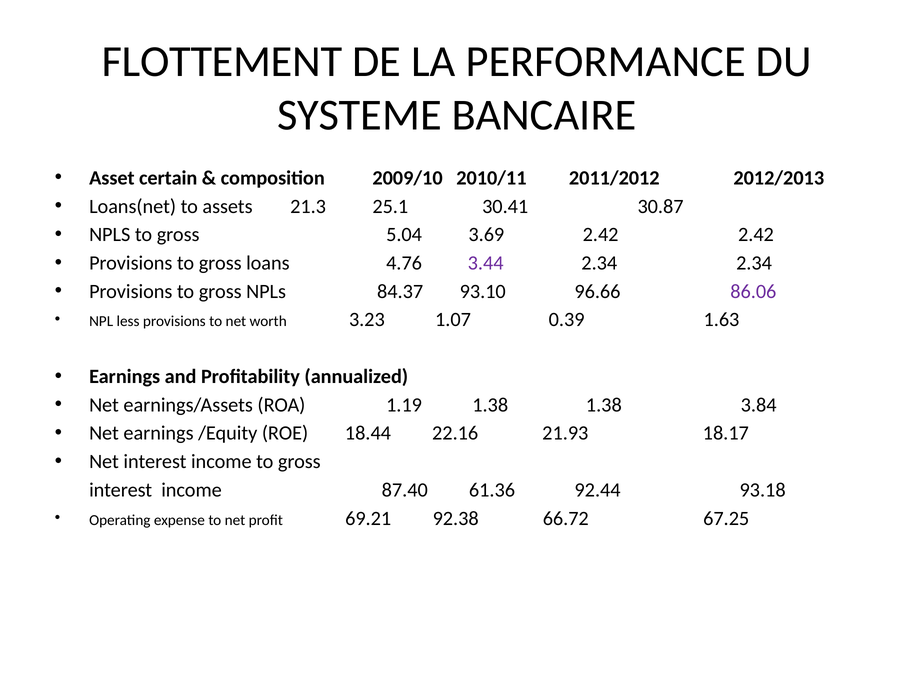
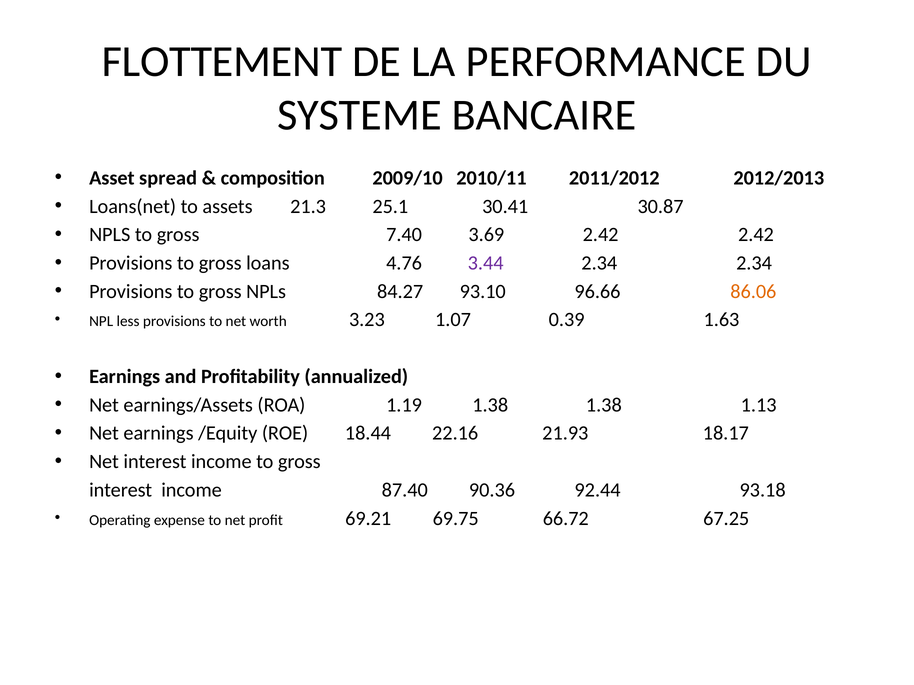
certain: certain -> spread (168, 178)
5.04: 5.04 -> 7.40 (404, 235)
84.37: 84.37 -> 84.27 (400, 292)
86.06 colour: purple -> orange (753, 292)
3.84: 3.84 -> 1.13 (759, 405)
61.36: 61.36 -> 90.36 (492, 490)
92.38: 92.38 -> 69.75 (456, 519)
